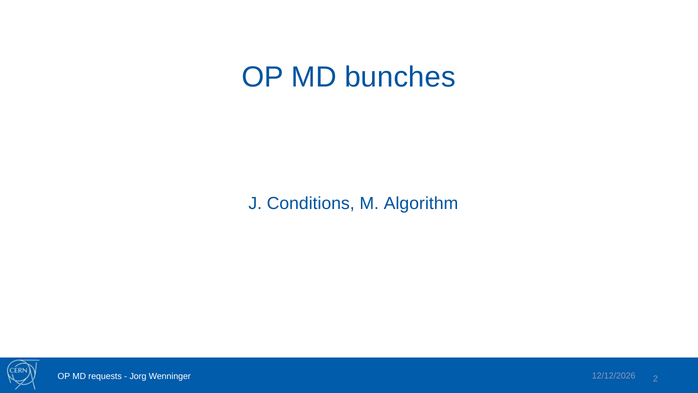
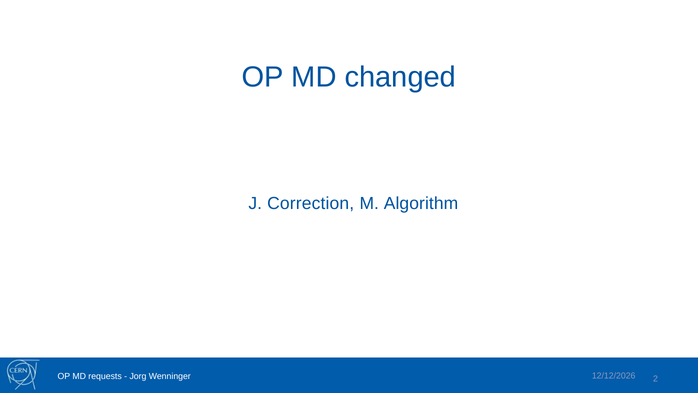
bunches: bunches -> changed (400, 77)
Conditions: Conditions -> Correction (311, 203)
